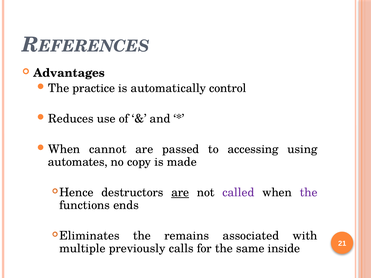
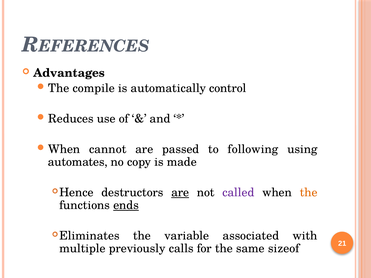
practice: practice -> compile (94, 88)
accessing: accessing -> following (253, 149)
the colour: purple -> orange (309, 193)
ends underline: none -> present (126, 205)
remains: remains -> variable (187, 236)
inside: inside -> sizeof (284, 249)
